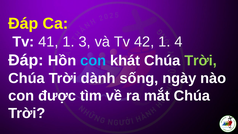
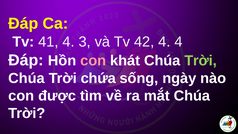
41 1: 1 -> 4 (68, 42)
42 1: 1 -> 4 (164, 42)
con colour: light blue -> pink (93, 61)
dành: dành -> chứa (98, 78)
